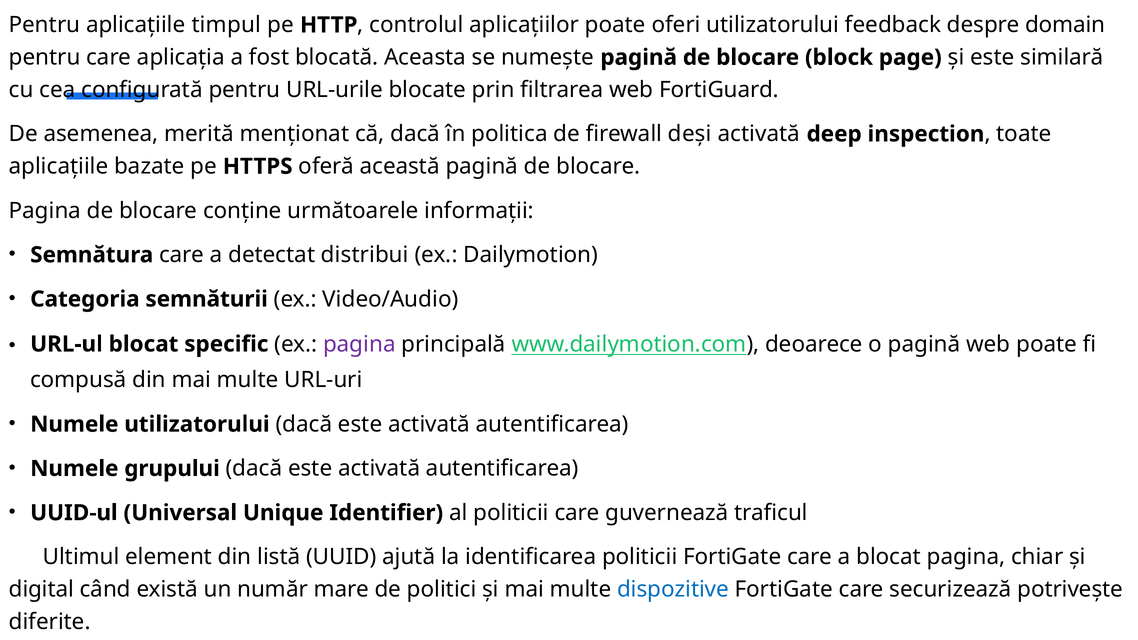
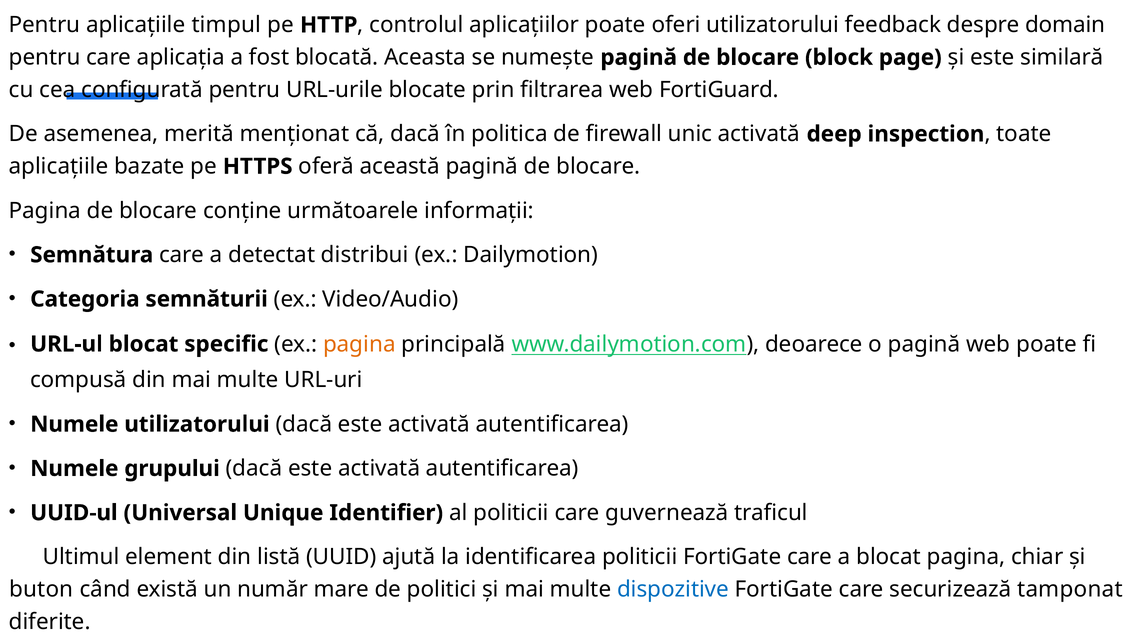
deși: deși -> unic (690, 134)
pagina colour: purple -> orange (359, 344)
digital: digital -> buton (41, 590)
potrivește: potrivește -> tamponat (1070, 590)
